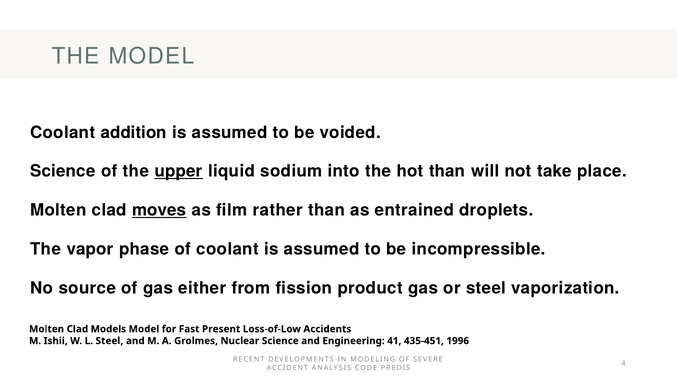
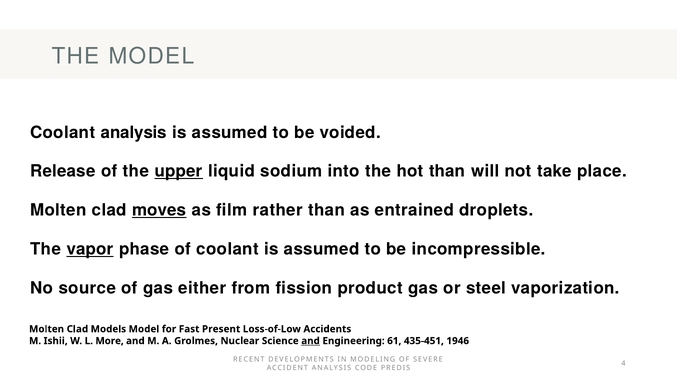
Coolant addition: addition -> analysis (134, 132)
Science: Science -> Release (63, 171)
vapor underline: none -> present (90, 249)
L Steel: Steel -> More (110, 341)
and underline: none -> present (311, 341)
41: 41 -> 61 (394, 341)
1996: 1996 -> 1946 (458, 341)
